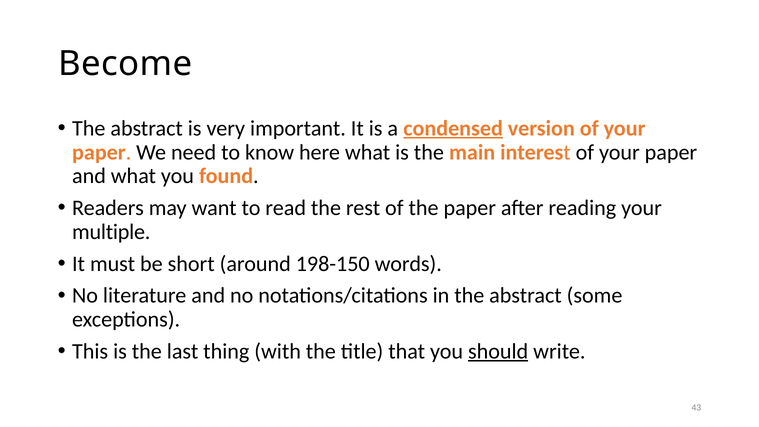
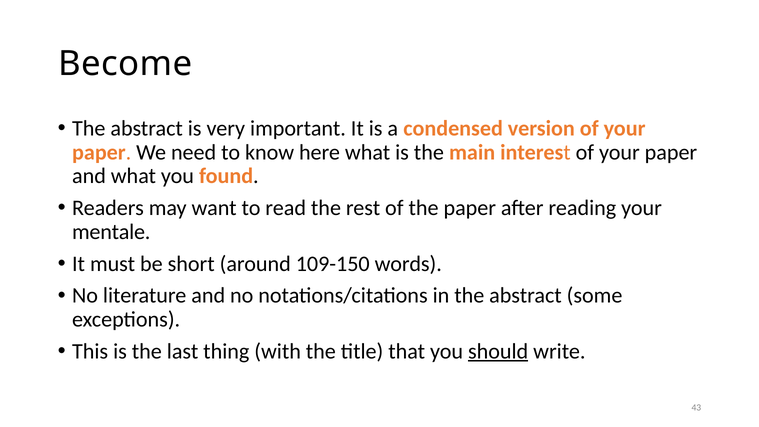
condensed underline: present -> none (453, 128)
multiple: multiple -> mentale (111, 232)
198-150: 198-150 -> 109-150 (333, 264)
